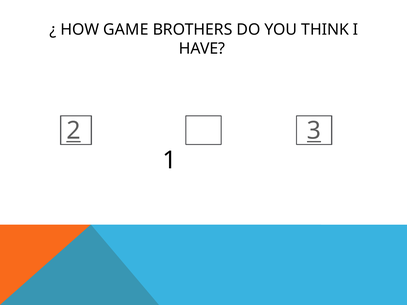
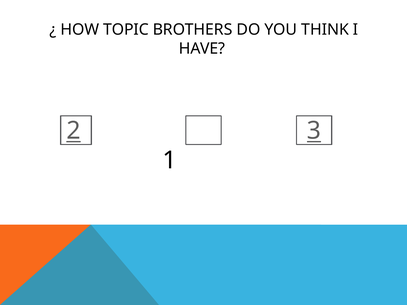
GAME: GAME -> TOPIC (126, 30)
